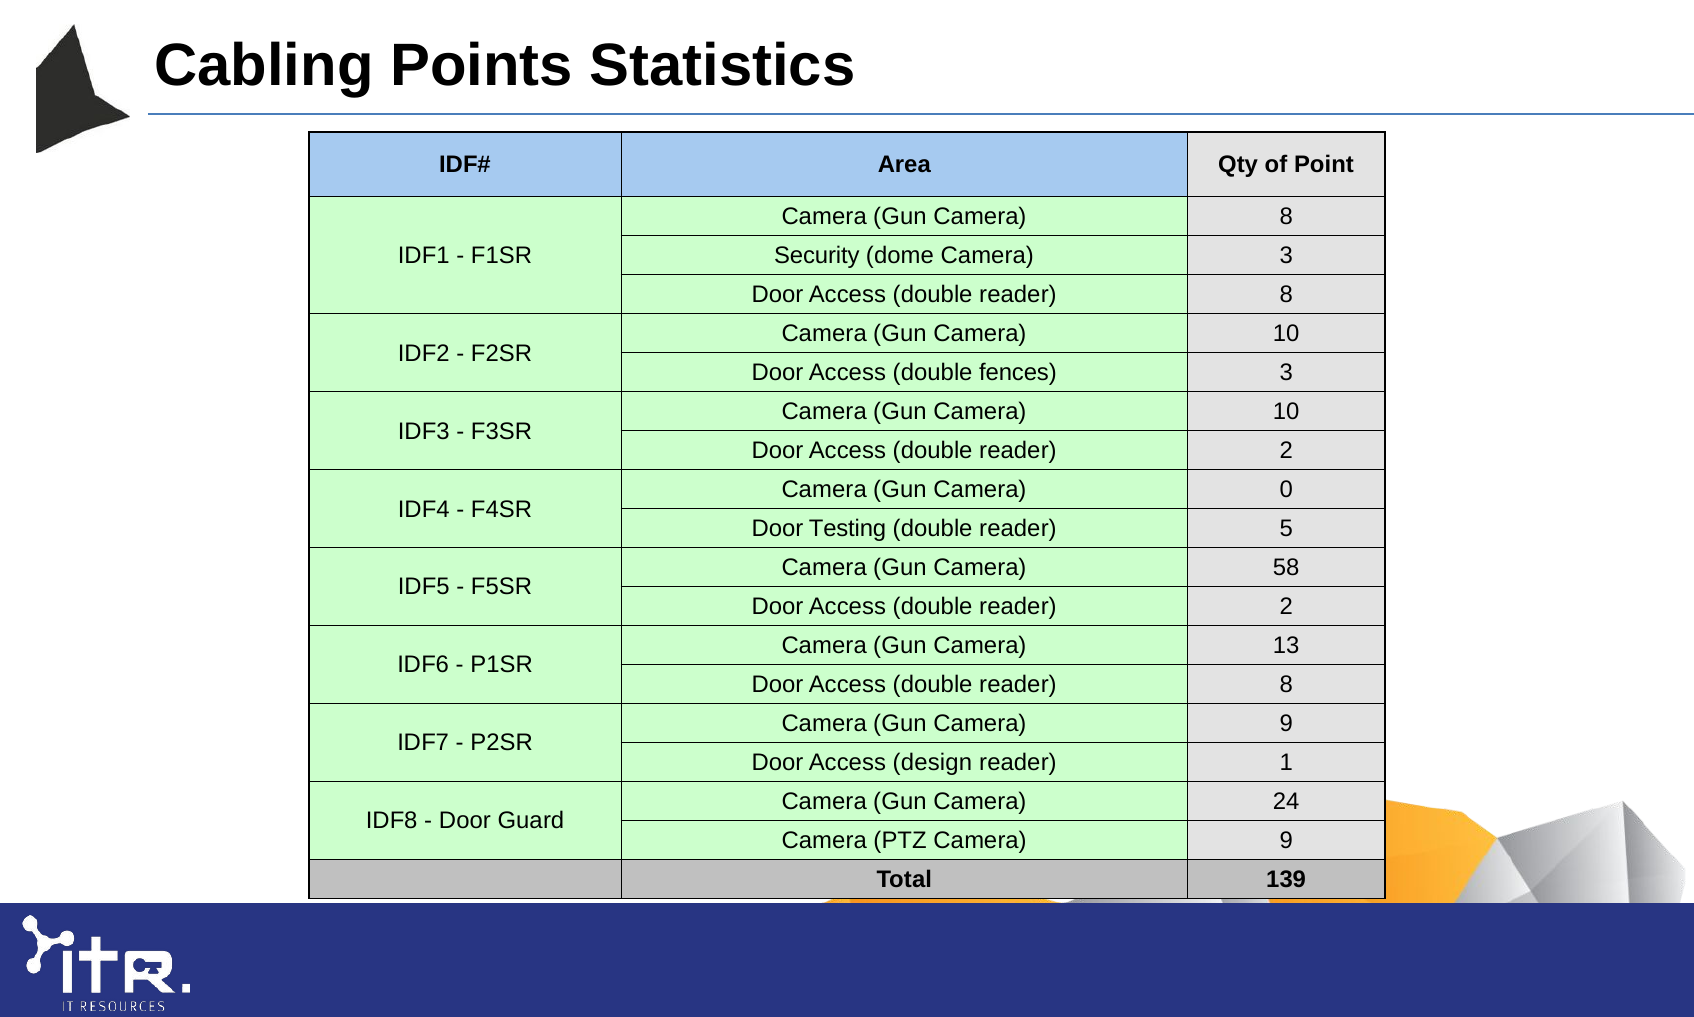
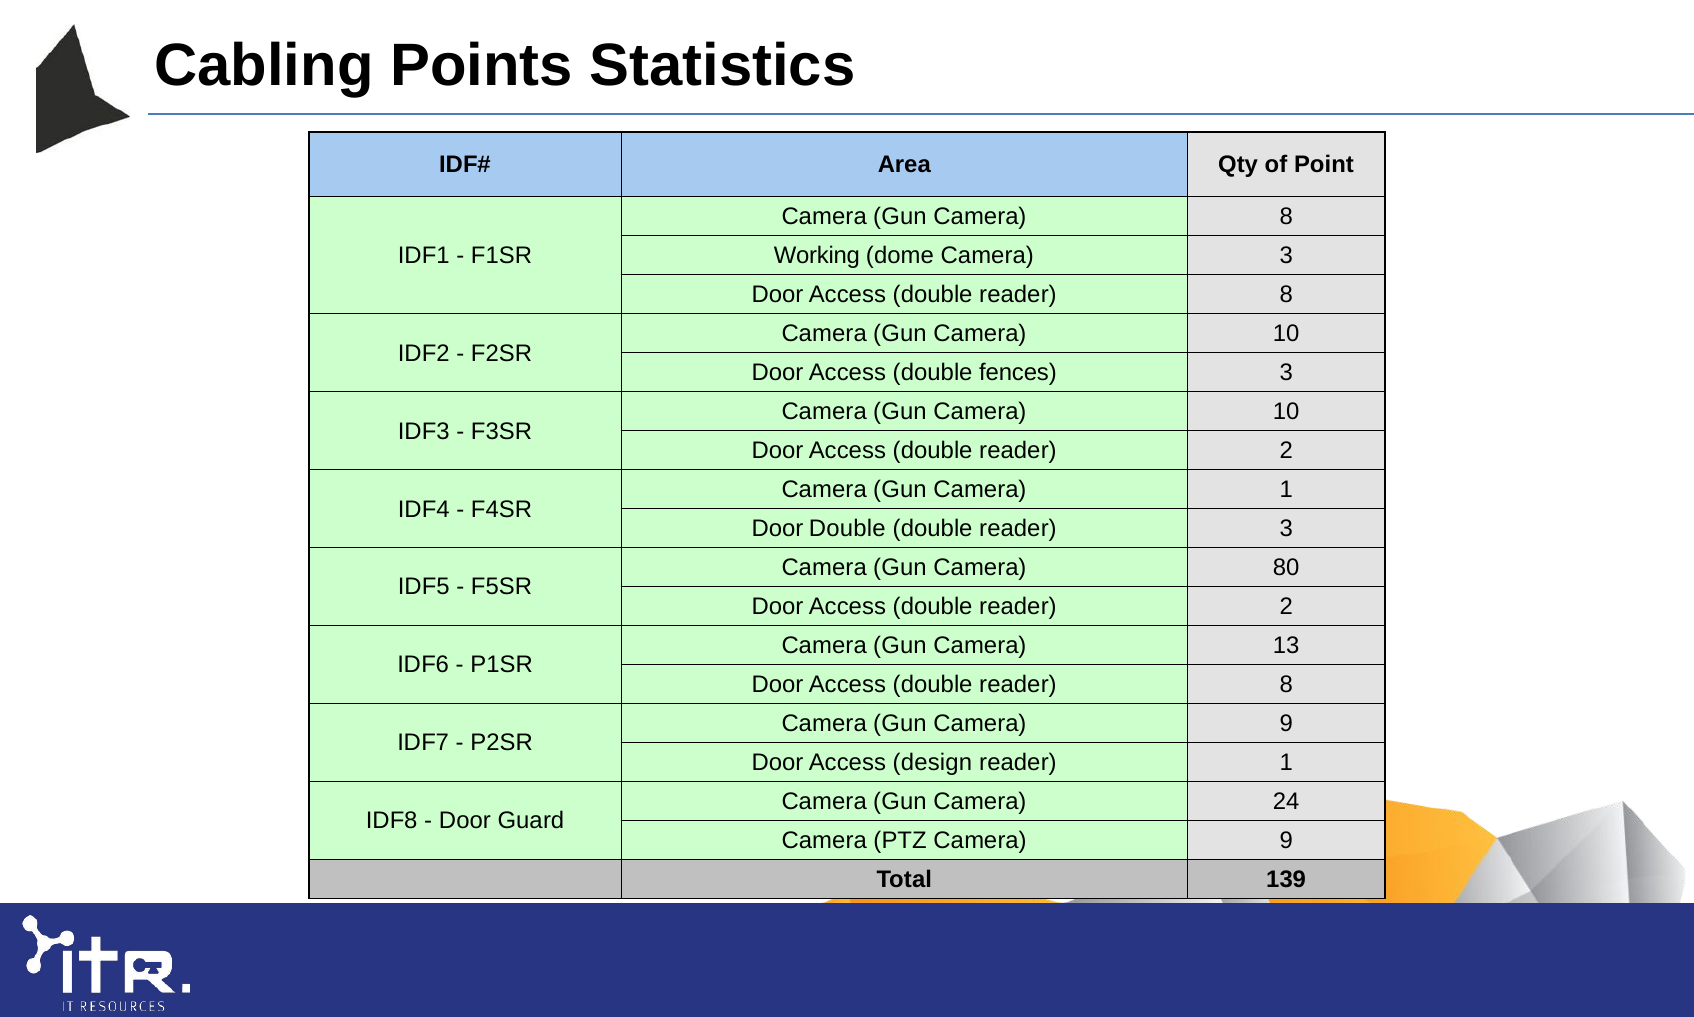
Security: Security -> Working (817, 256)
Camera 0: 0 -> 1 (1286, 489)
Door Testing: Testing -> Double (847, 528)
reader 5: 5 -> 3 (1286, 528)
58: 58 -> 80 (1286, 567)
